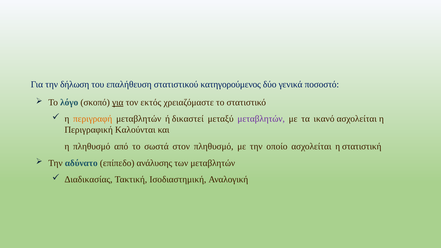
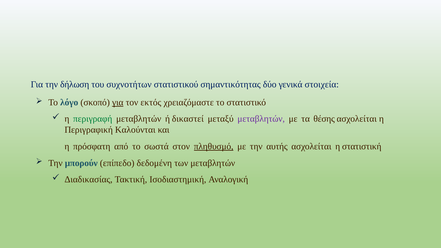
επαλήθευση: επαλήθευση -> συχνοτήτων (129, 84)
κατηγορούμενος: κατηγορούμενος -> σημαντικότητας (231, 84)
ποσοστό: ποσοστό -> στοιχεία (322, 84)
περιγραφή colour: orange -> green (93, 119)
ικανό: ικανό -> θέσης (324, 119)
η πληθυσμό: πληθυσμό -> πρόσφατη (92, 147)
πληθυσμό underline: none -> present (214, 147)
οποίο: οποίο -> αυτής (277, 147)
αδύνατο: αδύνατο -> μπορούν (81, 163)
ανάλυσης: ανάλυσης -> δεδομένη (154, 163)
